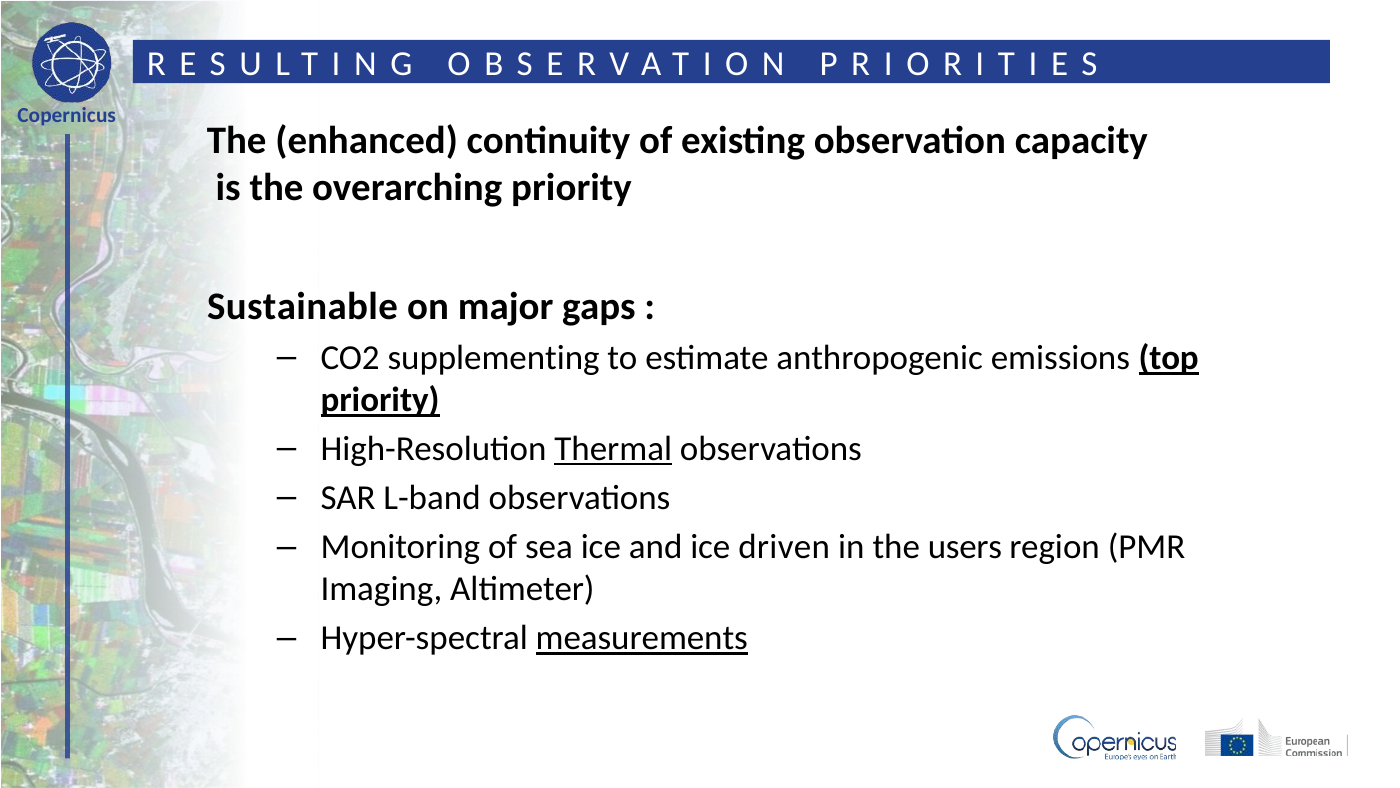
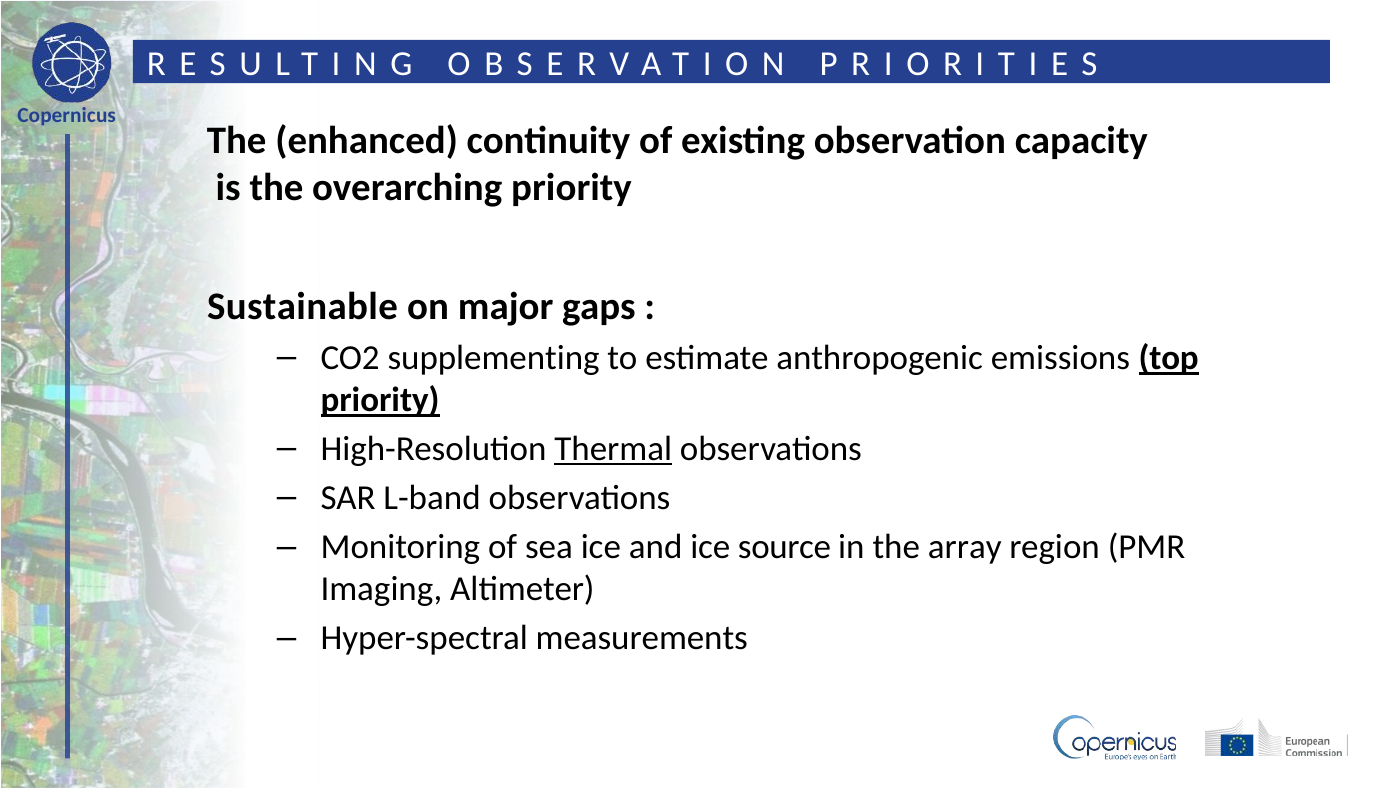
driven: driven -> source (784, 547)
users: users -> array (965, 547)
measurements underline: present -> none (642, 638)
